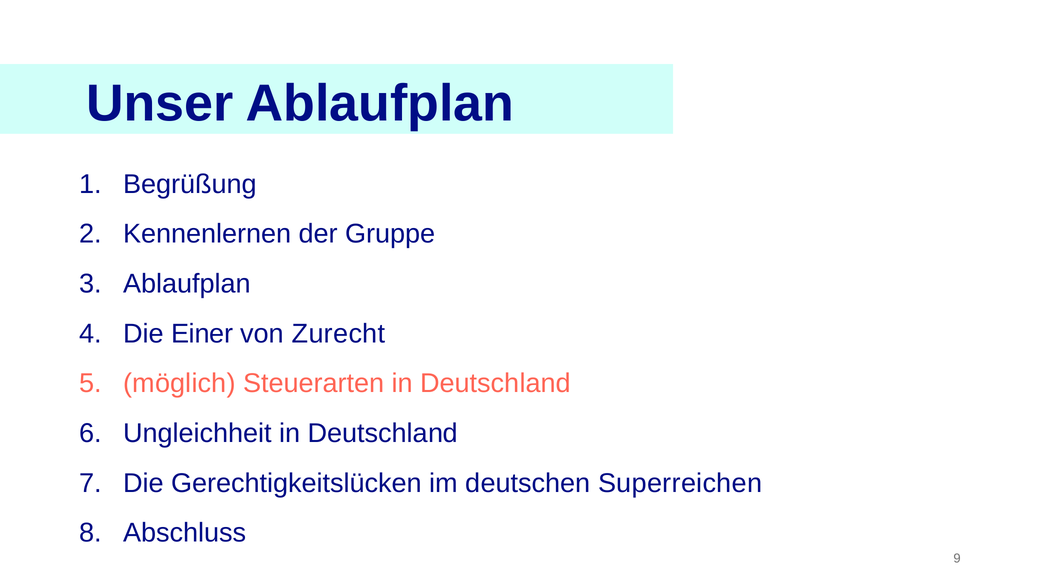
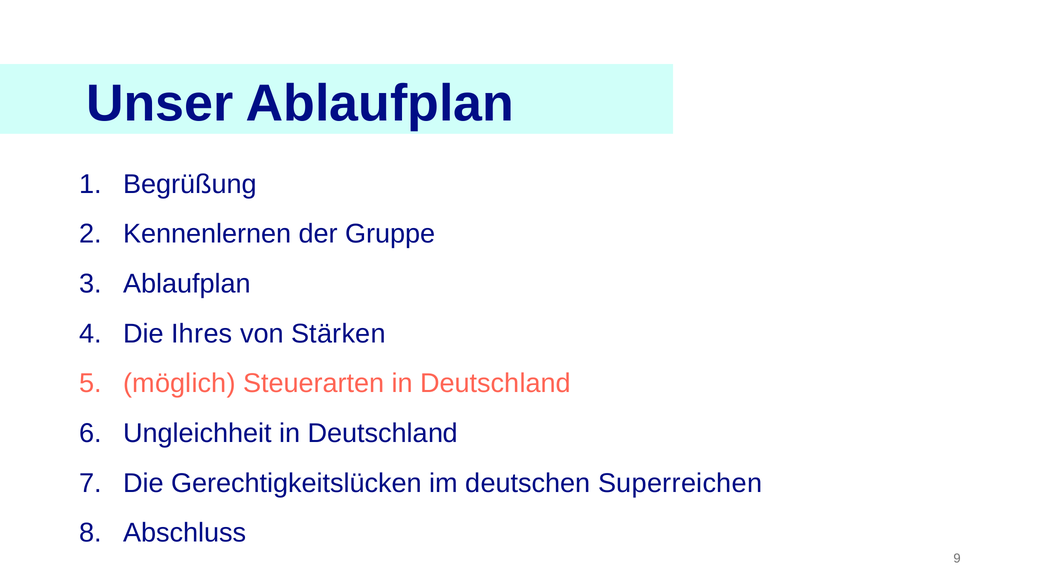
Einer: Einer -> Ihres (202, 334)
Zurecht: Zurecht -> Stärken (338, 334)
